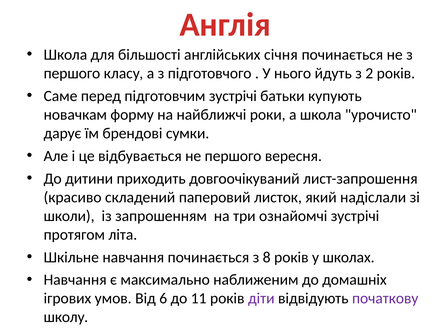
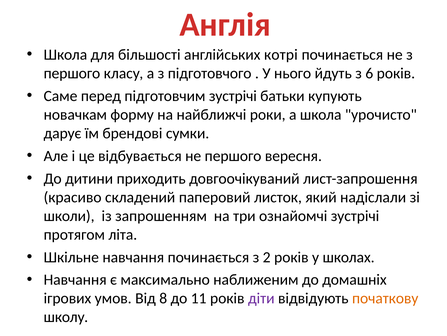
січня: січня -> котрі (281, 55)
2: 2 -> 6 (369, 73)
8: 8 -> 2 (267, 257)
6: 6 -> 8 (163, 298)
початкову colour: purple -> orange (385, 298)
